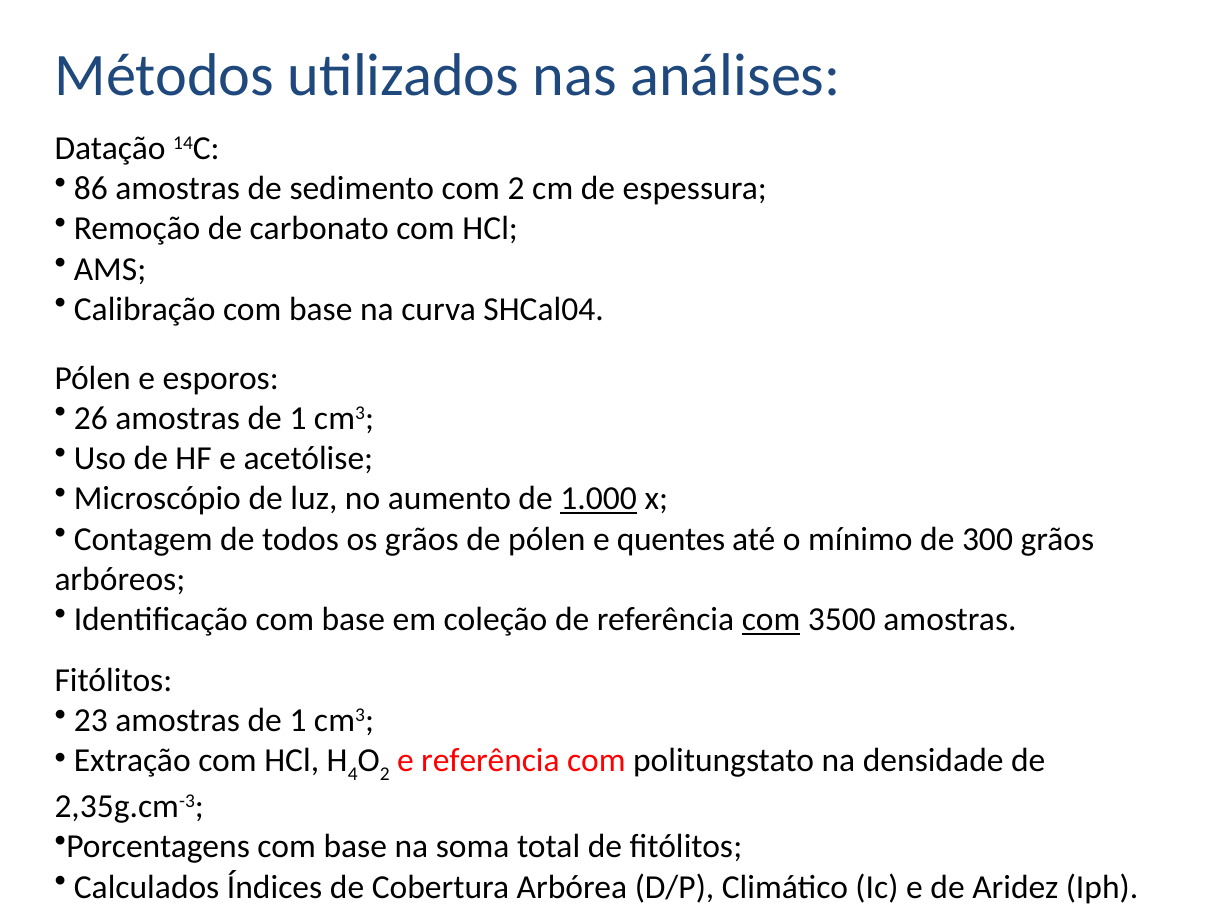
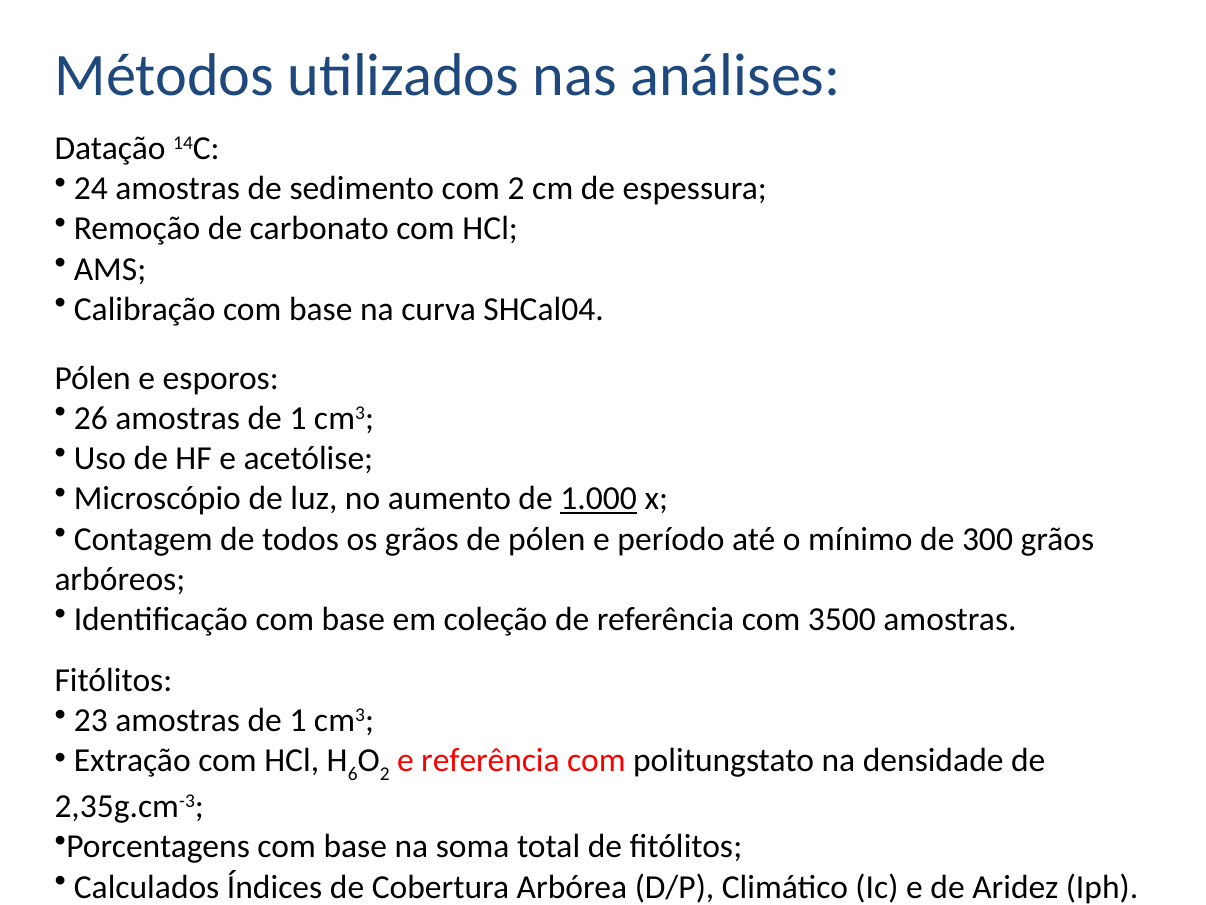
86: 86 -> 24 (91, 188)
quentes: quentes -> período (671, 539)
com underline: present -> none (771, 619)
4: 4 -> 6 (353, 773)
